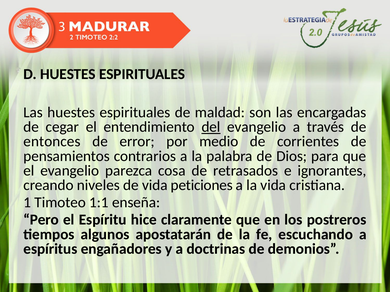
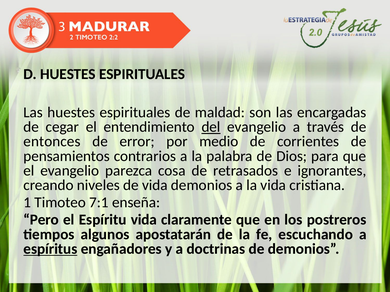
vida peticiones: peticiones -> demonios (202, 185)
1:1: 1:1 -> 7:1 (99, 203)
Espíritu hice: hice -> vida (144, 220)
espíritus underline: none -> present (50, 249)
